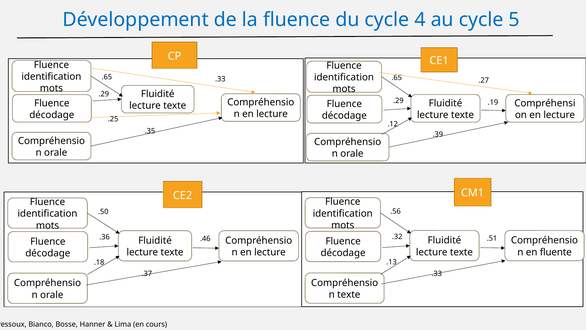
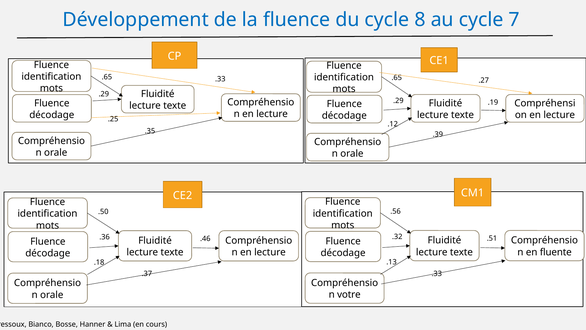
4: 4 -> 8 (420, 20)
5: 5 -> 7 (514, 20)
texte: texte -> votre (349, 294)
